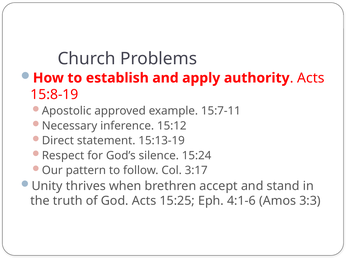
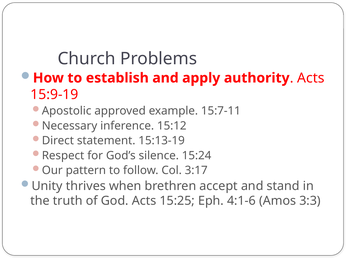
15:8-19: 15:8-19 -> 15:9-19 (54, 95)
